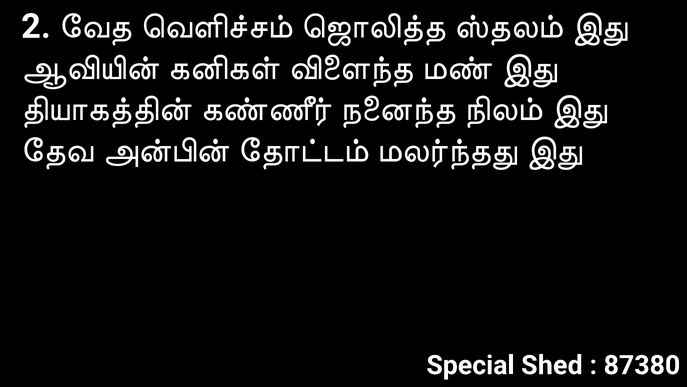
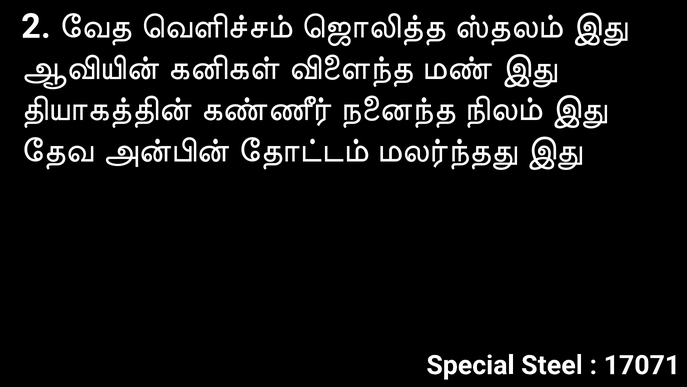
Shed: Shed -> Steel (552, 365)
87380: 87380 -> 17071 (642, 365)
